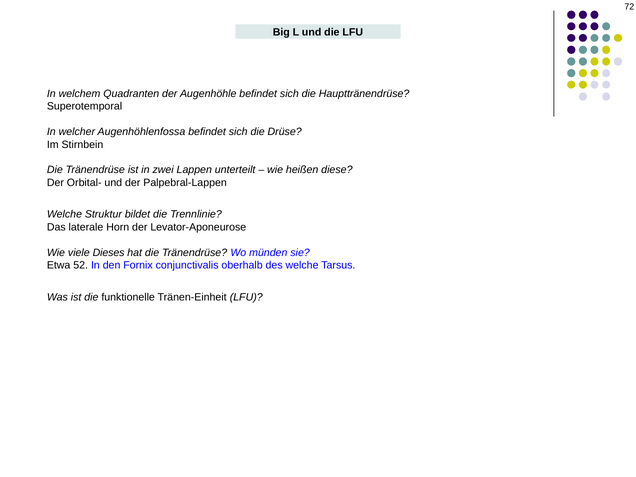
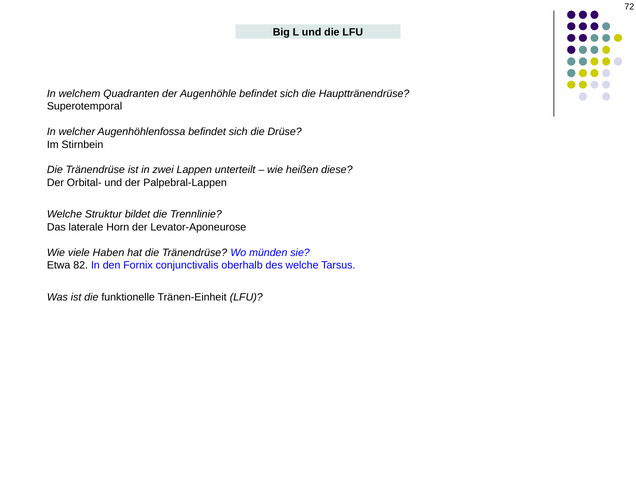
Dieses: Dieses -> Haben (108, 253)
52: 52 -> 82 (81, 265)
